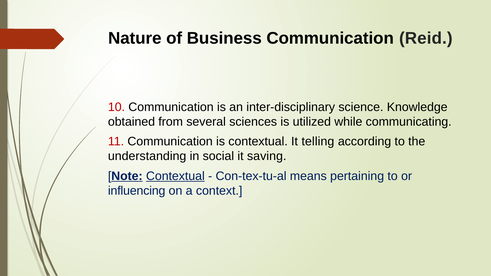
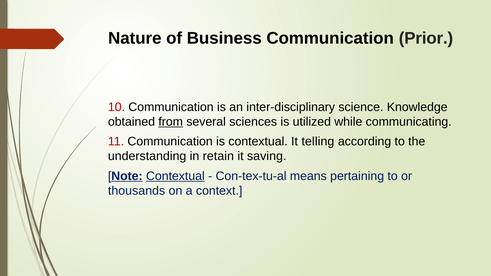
Reid: Reid -> Prior (426, 38)
from underline: none -> present (171, 122)
social: social -> retain (218, 156)
influencing: influencing -> thousands (137, 191)
